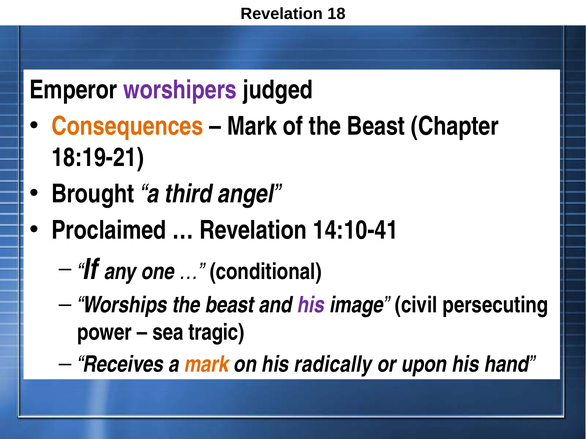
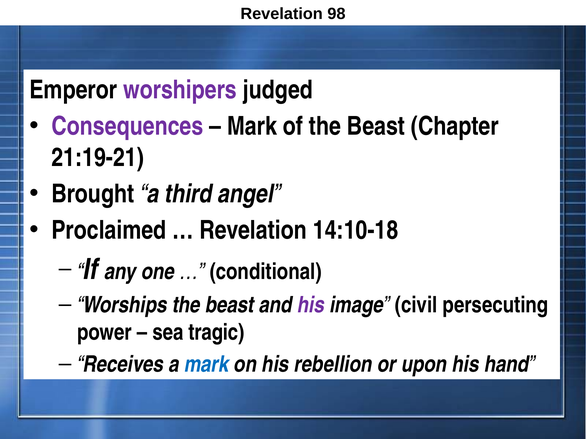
18: 18 -> 98 (336, 14)
Consequences colour: orange -> purple (127, 126)
18:19-21: 18:19-21 -> 21:19-21 (98, 158)
14:10-41: 14:10-41 -> 14:10-18 (356, 231)
mark colour: orange -> blue (207, 365)
radically: radically -> rebellion (333, 365)
